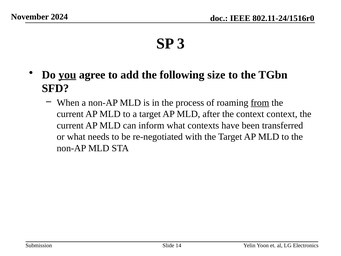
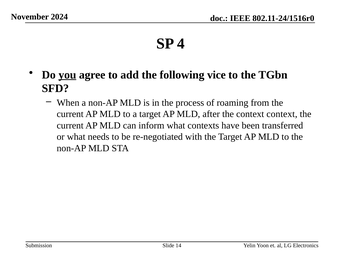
3: 3 -> 4 (181, 44)
size: size -> vice (216, 75)
from underline: present -> none (260, 103)
